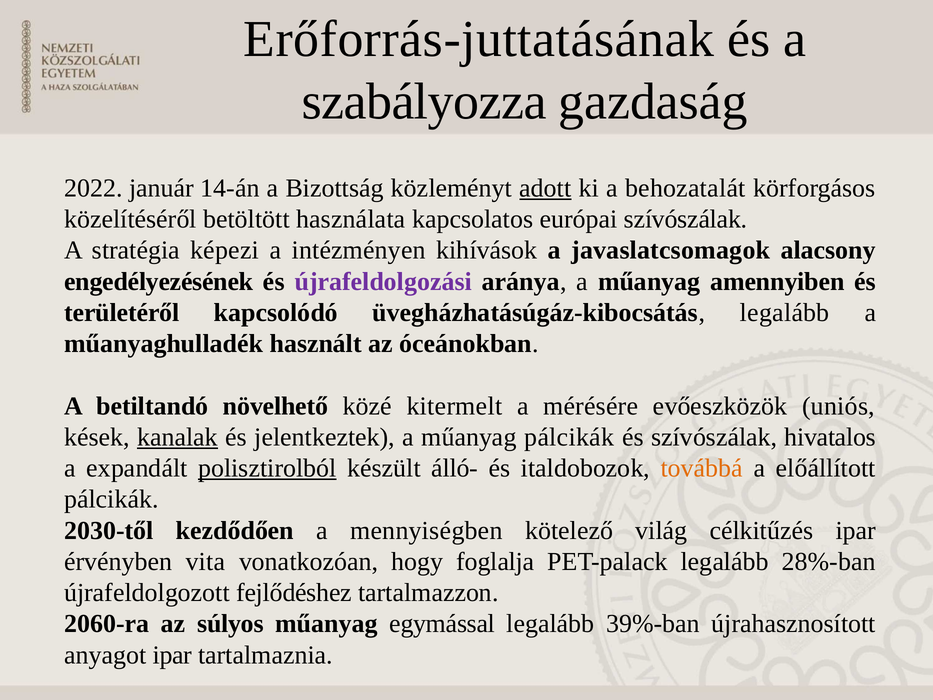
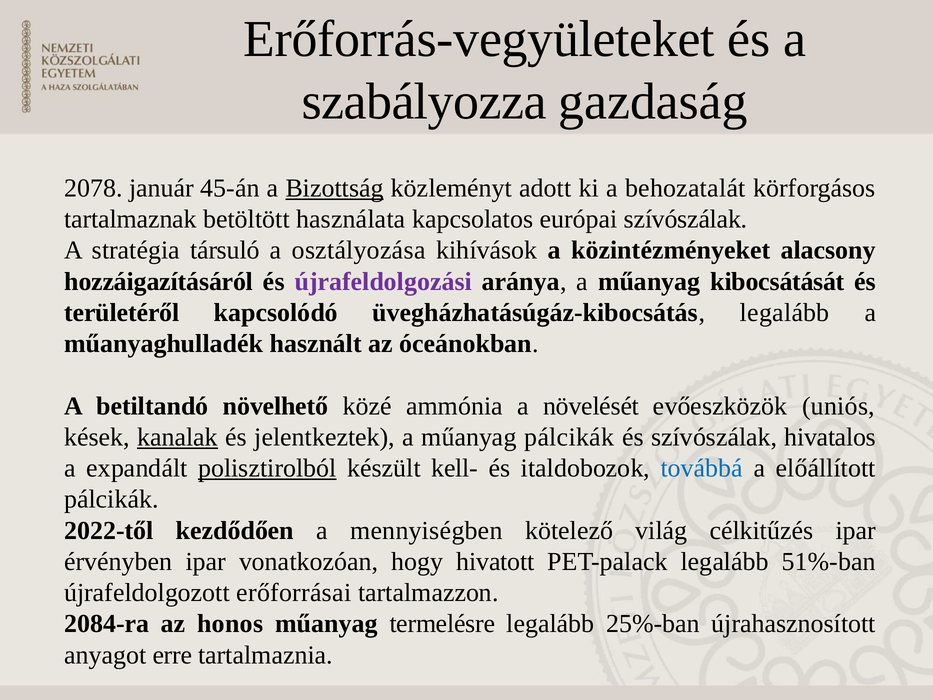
Erőforrás-juttatásának: Erőforrás-juttatásának -> Erőforrás-vegyületeket (479, 39)
2022: 2022 -> 2078 (93, 188)
14-án: 14-án -> 45-án (230, 188)
Bizottság underline: none -> present (335, 188)
adott underline: present -> none (545, 188)
közelítéséről: közelítéséről -> tartalmaznak (131, 219)
képezi: képezi -> társuló (225, 250)
intézményen: intézményen -> osztályozása (359, 250)
javaslatcsomagok: javaslatcsomagok -> közintézményeket (671, 250)
engedélyezésének: engedélyezésének -> hozzáigazításáról (159, 281)
amennyiben: amennyiben -> kibocsátását (777, 281)
kitermelt: kitermelt -> ammónia (455, 406)
mérésére: mérésére -> növelését (591, 406)
álló-: álló- -> kell- (455, 468)
továbbá colour: orange -> blue (702, 468)
2030-től: 2030-től -> 2022-től (109, 530)
érvényben vita: vita -> ipar (206, 561)
foglalja: foglalja -> hivatott (495, 561)
28%-ban: 28%-ban -> 51%-ban (829, 561)
fejlődéshez: fejlődéshez -> erőforrásai (294, 593)
2060-ra: 2060-ra -> 2084-ra (107, 624)
súlyos: súlyos -> honos (230, 624)
egymással: egymással -> termelésre (442, 624)
39%-ban: 39%-ban -> 25%-ban (653, 624)
anyagot ipar: ipar -> erre (172, 655)
